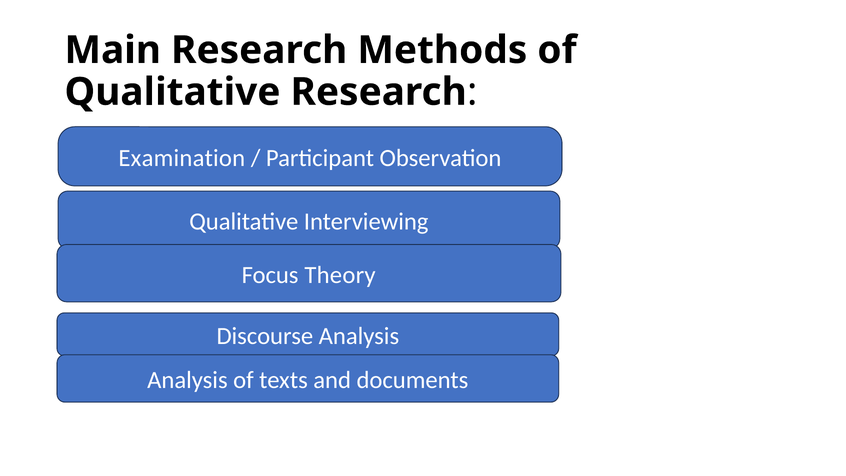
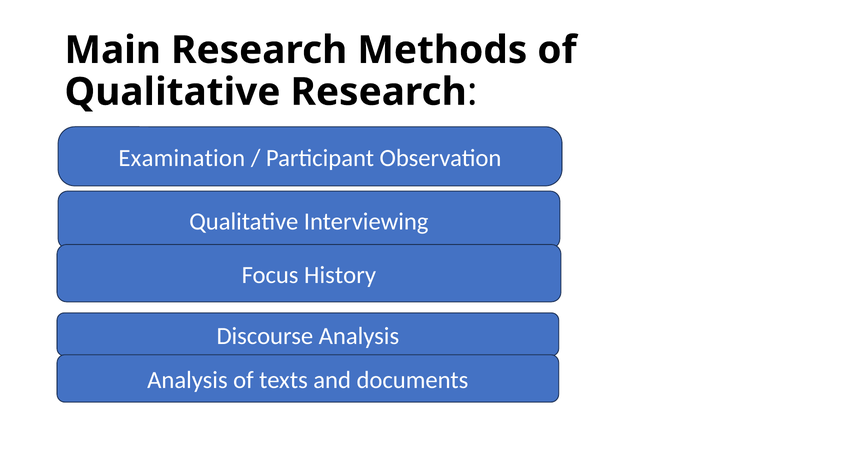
Theory: Theory -> History (340, 275)
